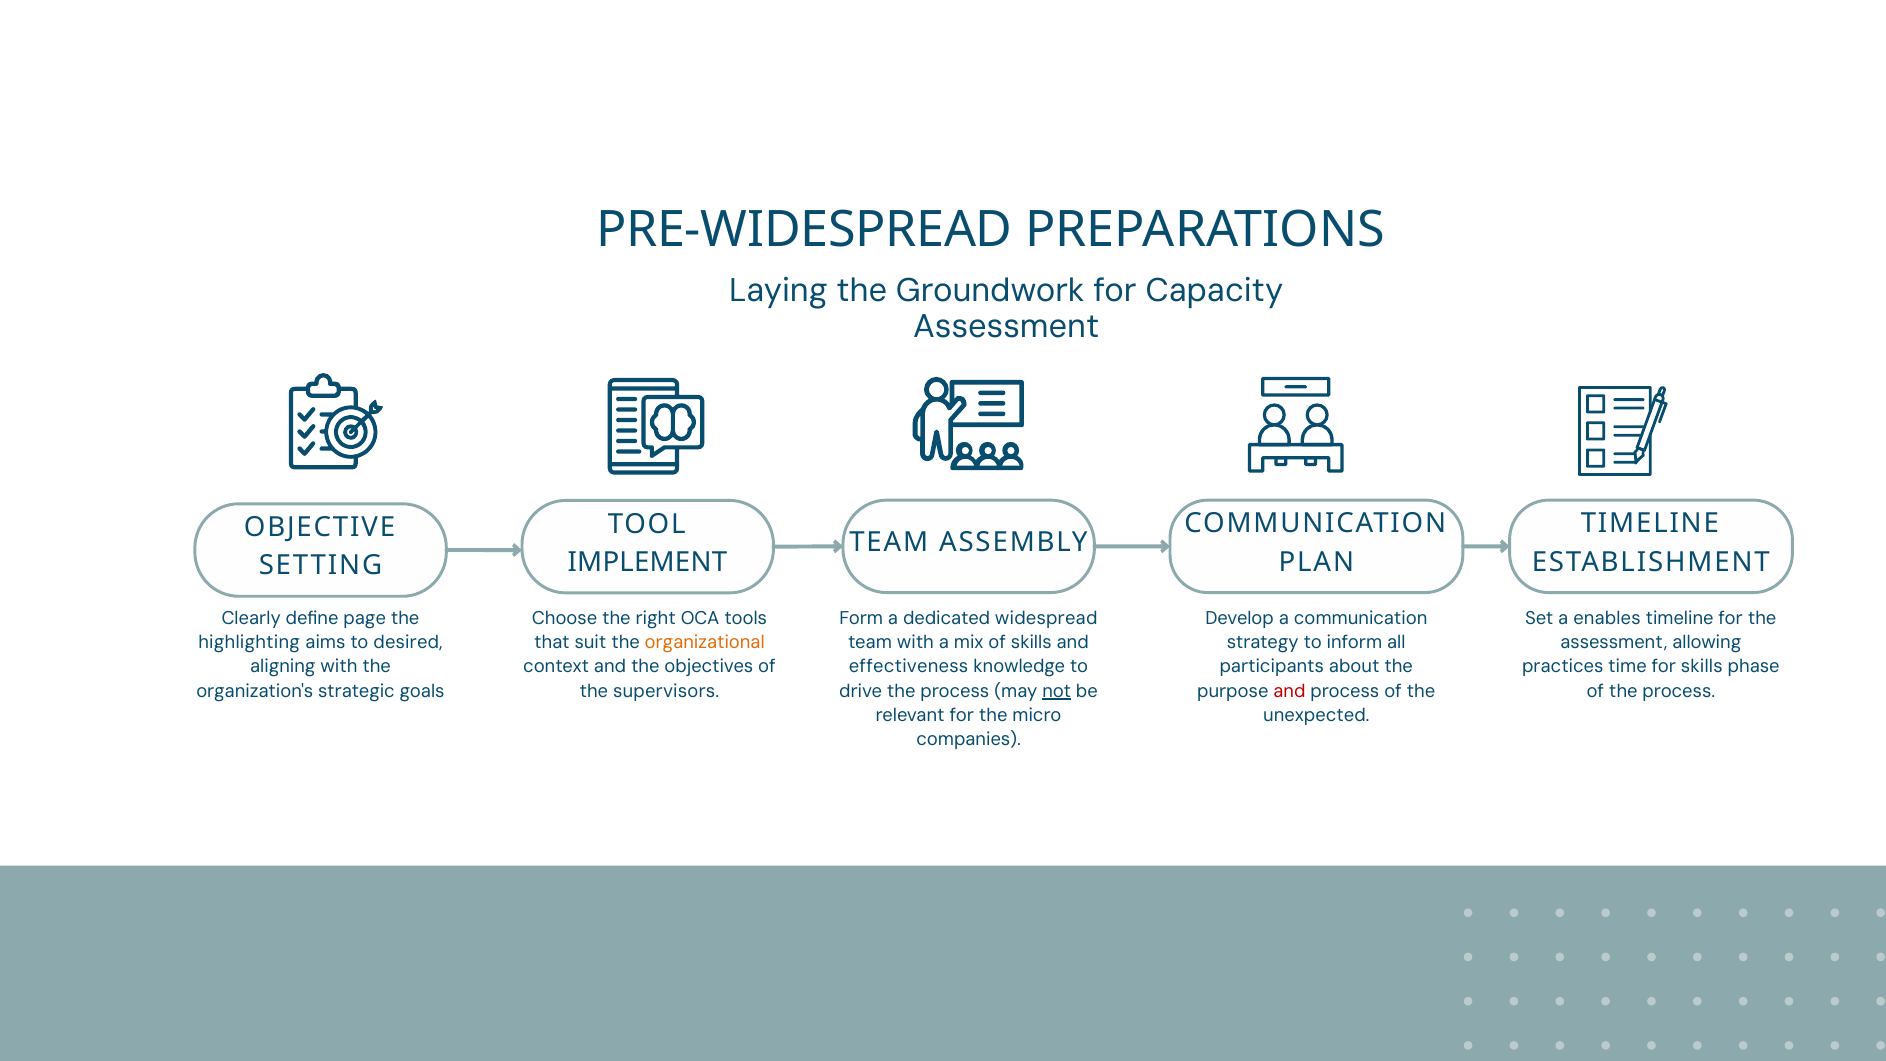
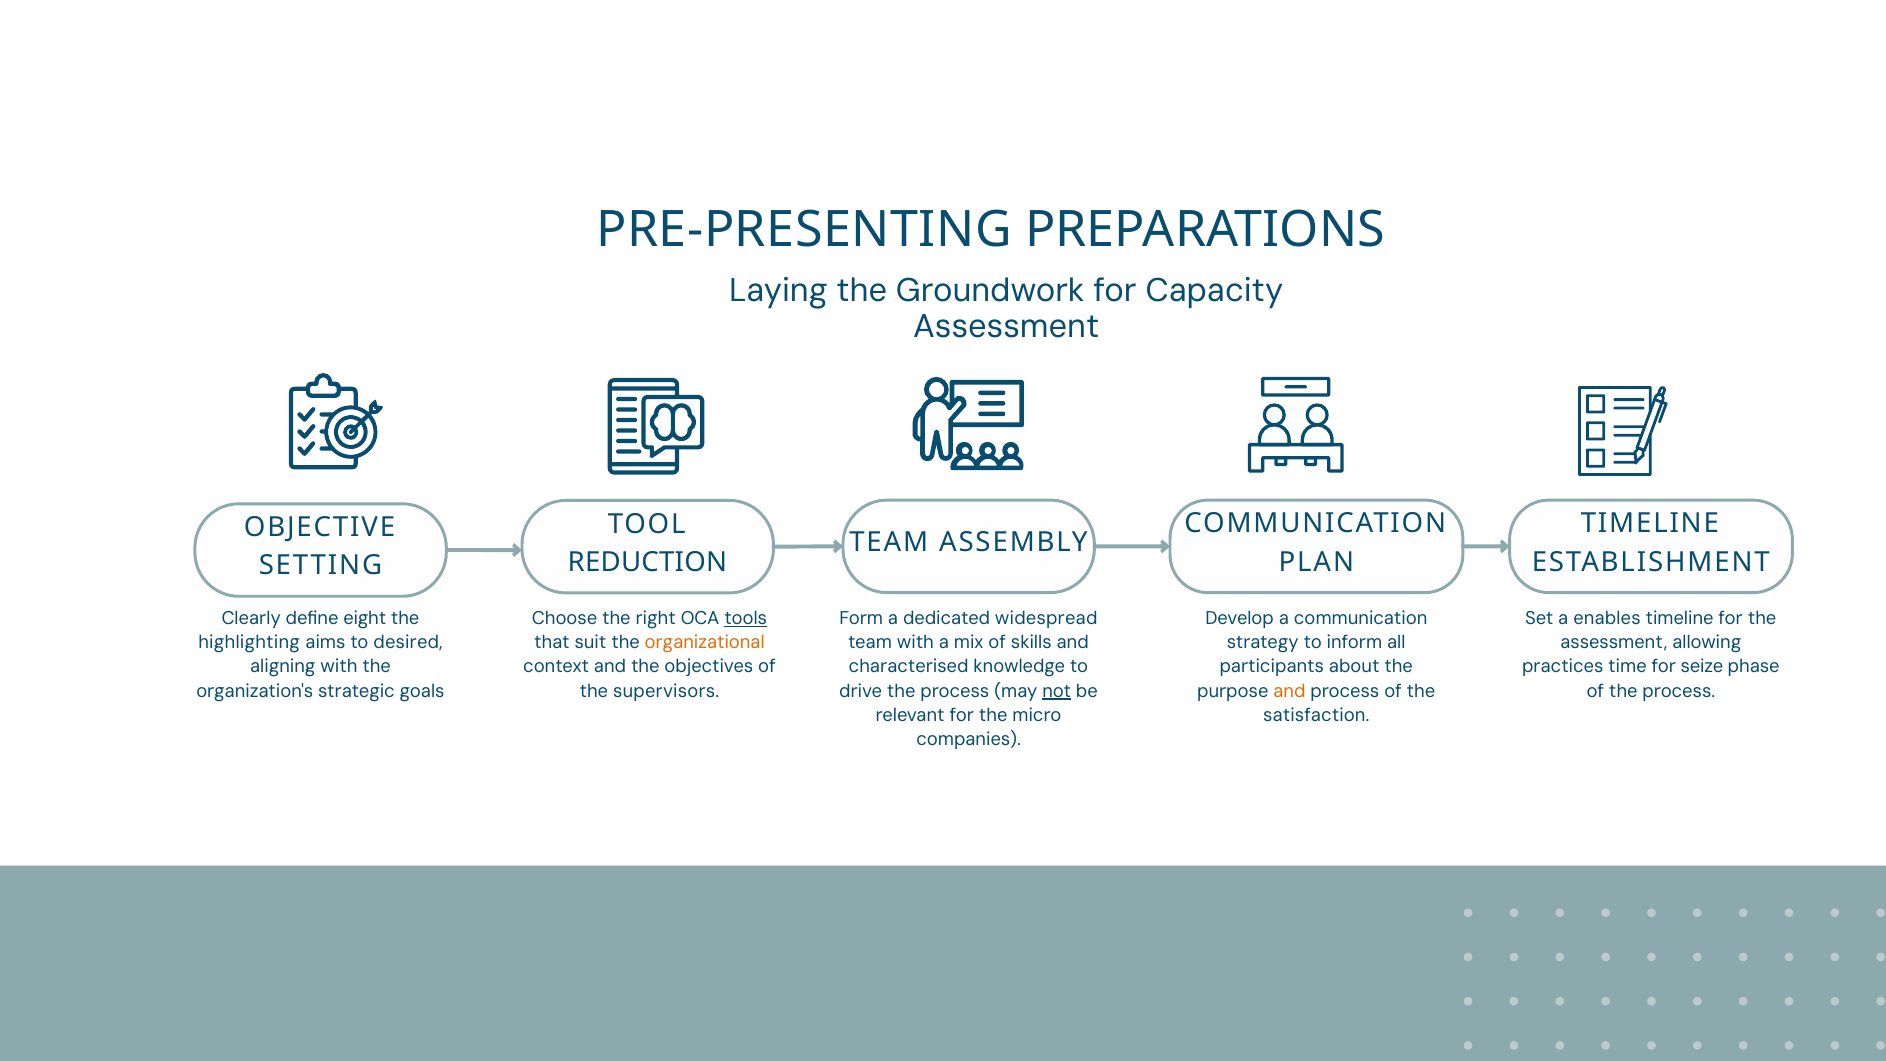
PRE-WIDESPREAD: PRE-WIDESPREAD -> PRE-PRESENTING (804, 230)
IMPLEMENT: IMPLEMENT -> REDUCTION (647, 562)
page: page -> eight (365, 618)
tools underline: none -> present (746, 618)
effectiveness: effectiveness -> characterised (909, 667)
for skills: skills -> seize (1702, 667)
and colour: red -> orange (1289, 691)
unexpected: unexpected -> satisfaction (1316, 715)
